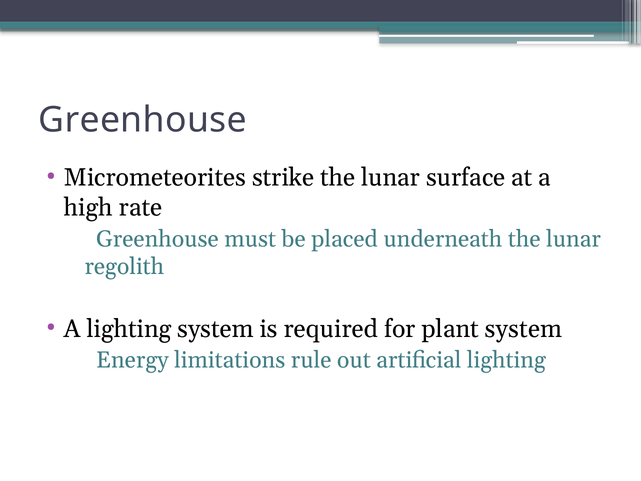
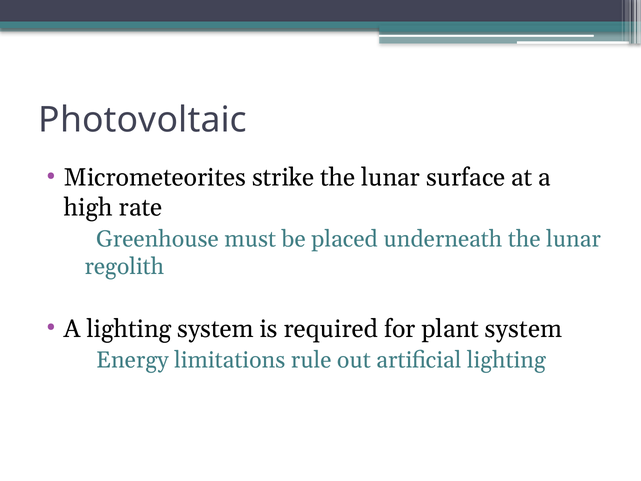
Greenhouse: Greenhouse -> Photovoltaic (143, 120)
